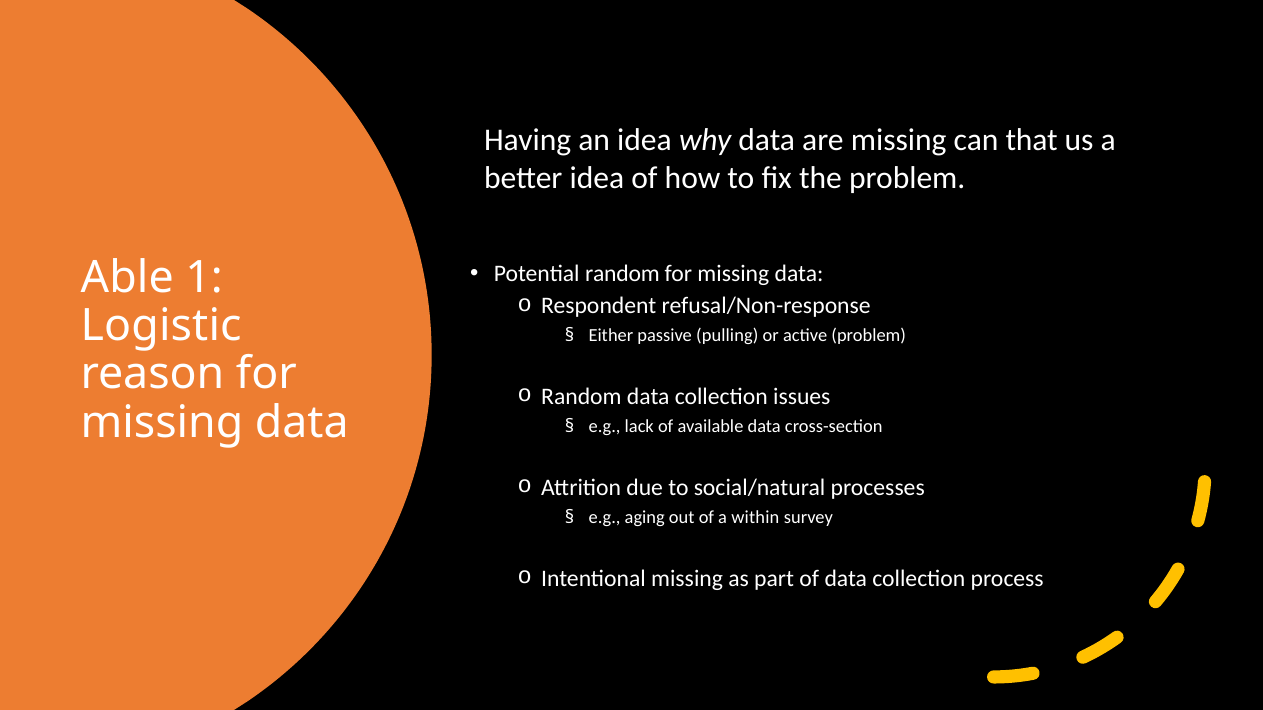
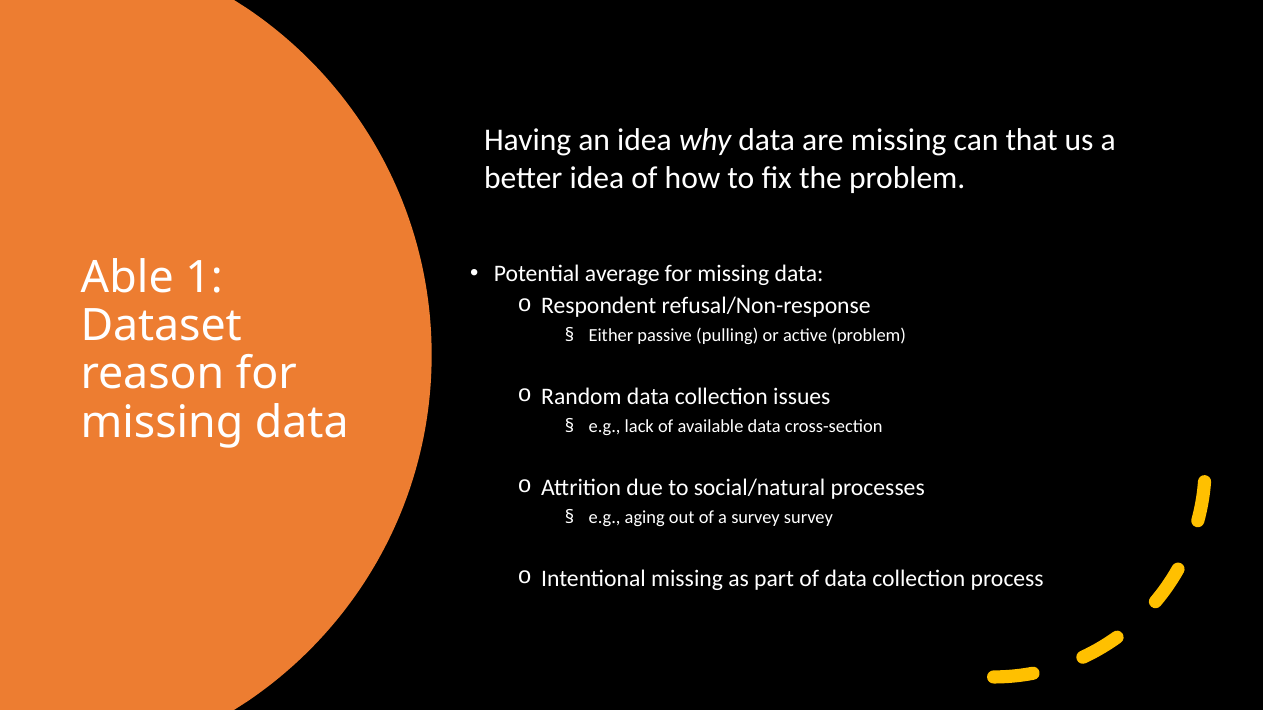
Potential random: random -> average (622, 274)
Logistic: Logistic -> Dataset (161, 326)
a within: within -> survey (756, 517)
